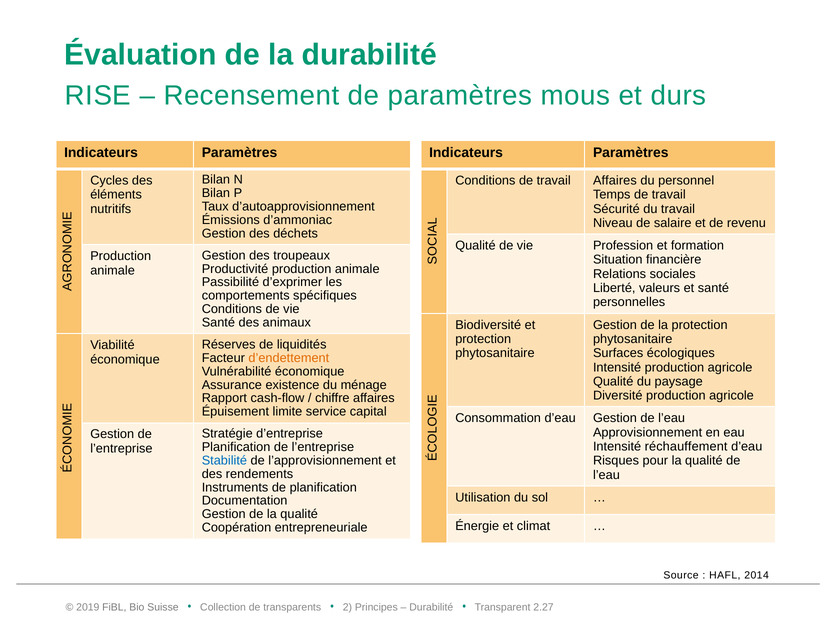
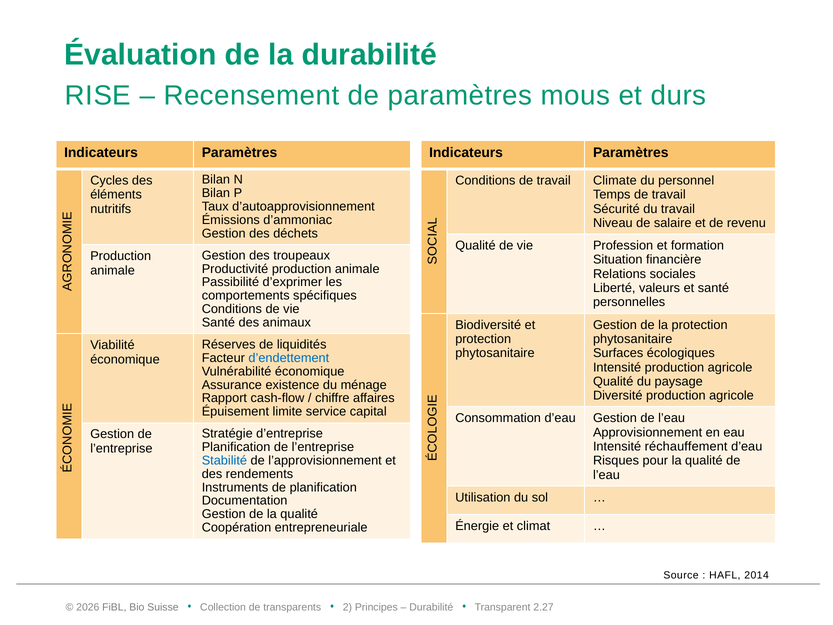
travail Affaires: Affaires -> Climate (615, 180)
d’endettement colour: orange -> blue (289, 358)
2019: 2019 -> 2026 (88, 607)
